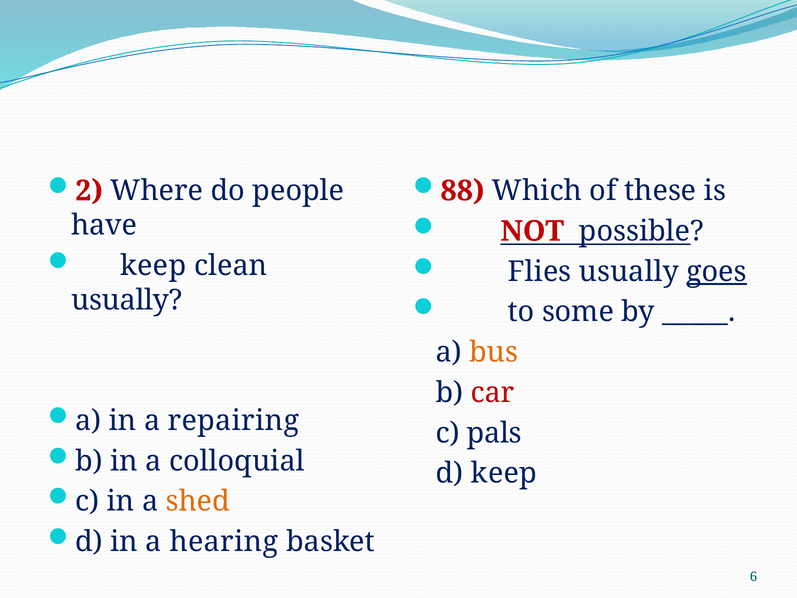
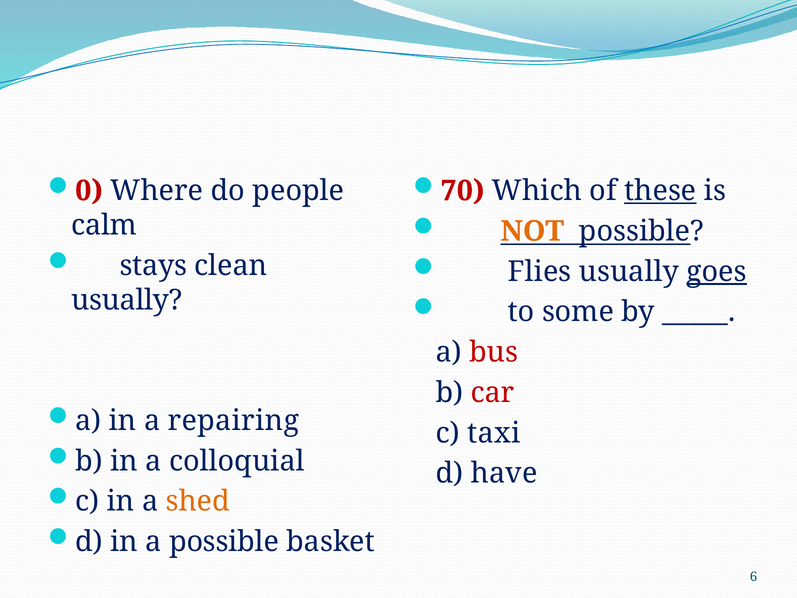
2: 2 -> 0 (89, 191)
88: 88 -> 70 (462, 191)
these underline: none -> present (660, 191)
NOT colour: red -> orange (532, 231)
have: have -> calm (104, 225)
keep: keep -> stays (153, 265)
bus colour: orange -> red (494, 352)
pals: pals -> taxi (494, 433)
d keep: keep -> have (504, 473)
a hearing: hearing -> possible (224, 542)
